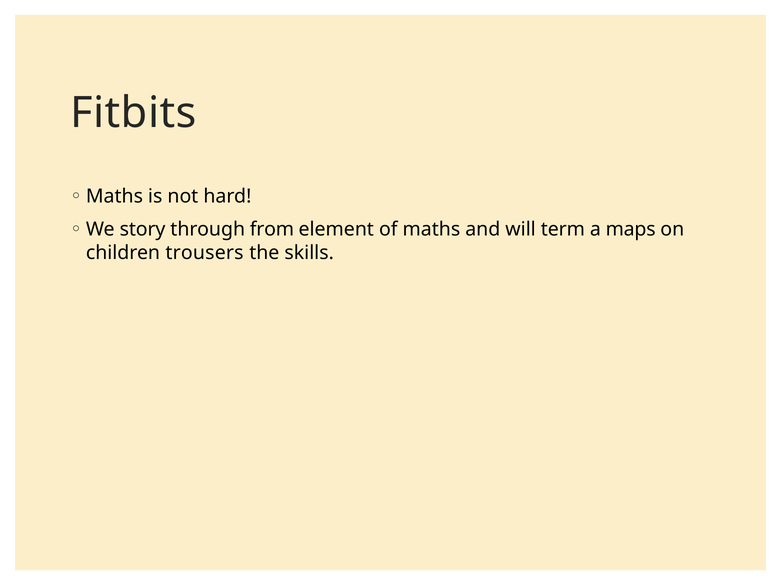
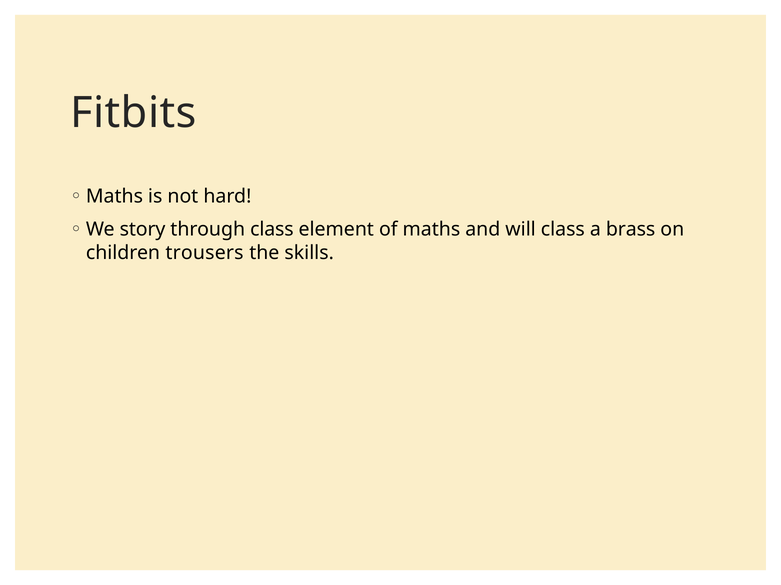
through from: from -> class (272, 230)
will term: term -> class (563, 230)
maps: maps -> brass (631, 230)
